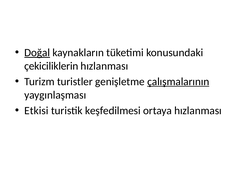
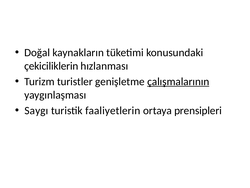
Doğal underline: present -> none (37, 52)
Etkisi: Etkisi -> Saygı (36, 110)
keşfedilmesi: keşfedilmesi -> faaliyetlerin (113, 110)
ortaya hızlanması: hızlanması -> prensipleri (198, 110)
